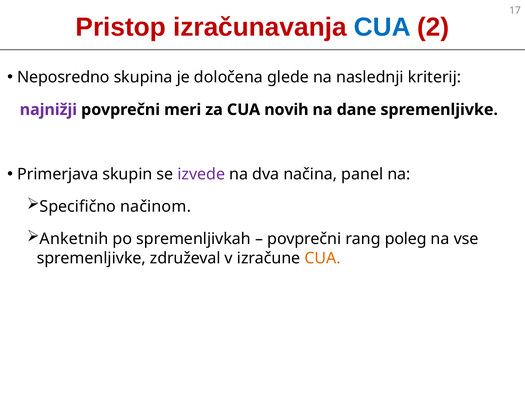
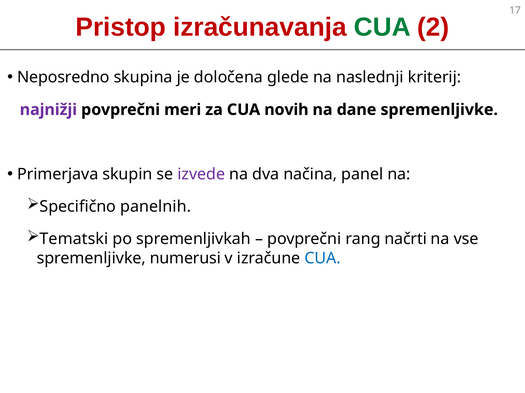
CUA colour: blue -> green (382, 27)
načinom: načinom -> panelnih (156, 207)
Anketnih: Anketnih -> Tematski (74, 239)
poleg: poleg -> načrti (406, 239)
združeval: združeval -> numerusi (185, 259)
CUA colour: orange -> blue (323, 259)
